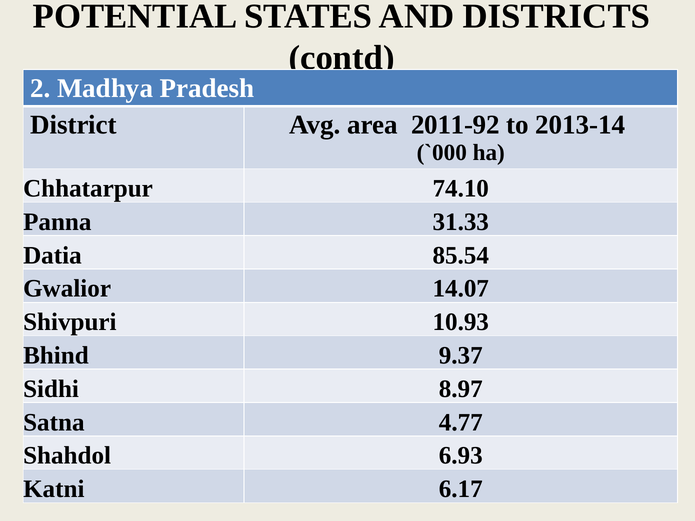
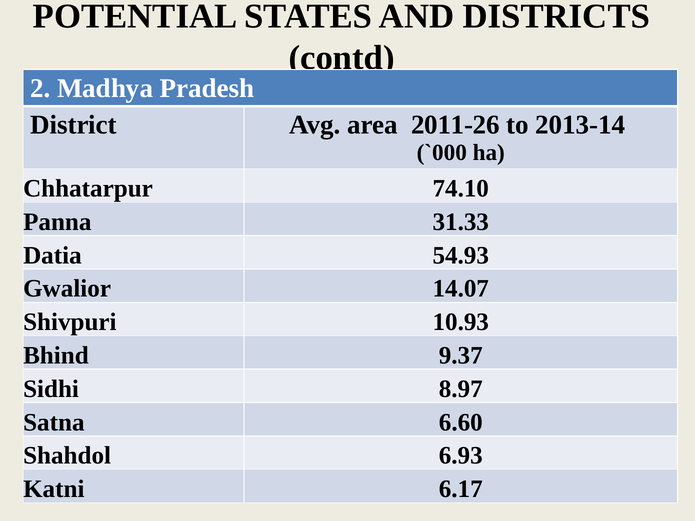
2011-92: 2011-92 -> 2011-26 (455, 125)
85.54: 85.54 -> 54.93 (461, 255)
4.77: 4.77 -> 6.60 (461, 422)
